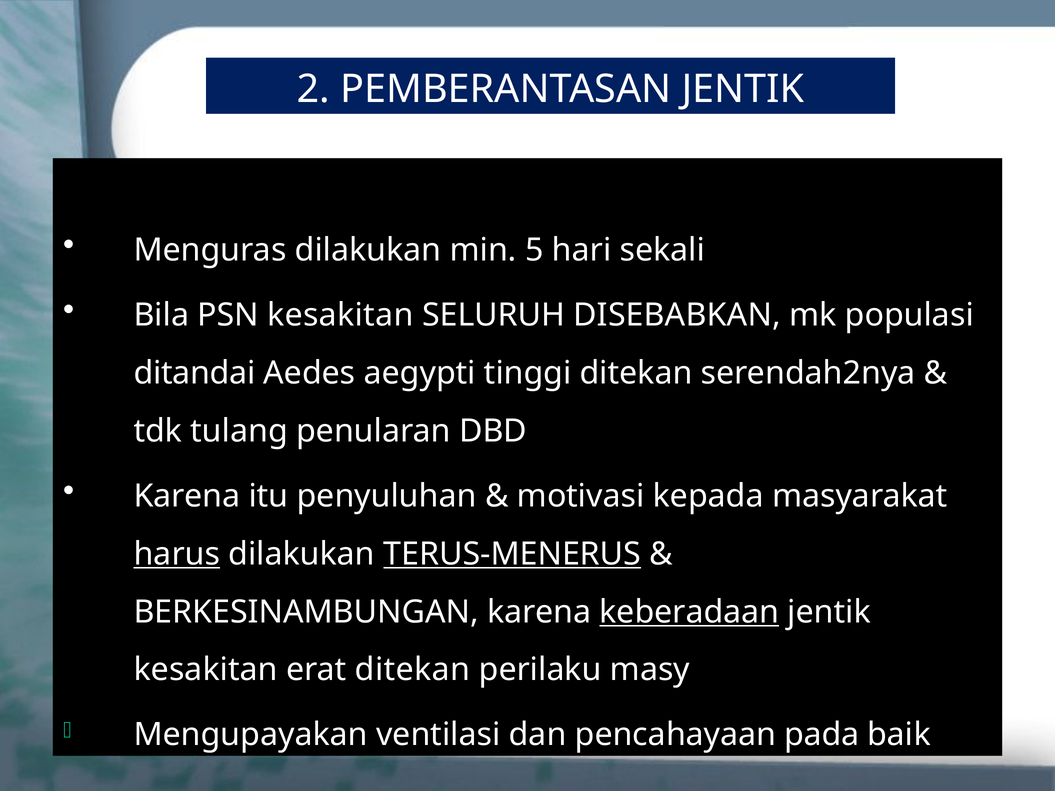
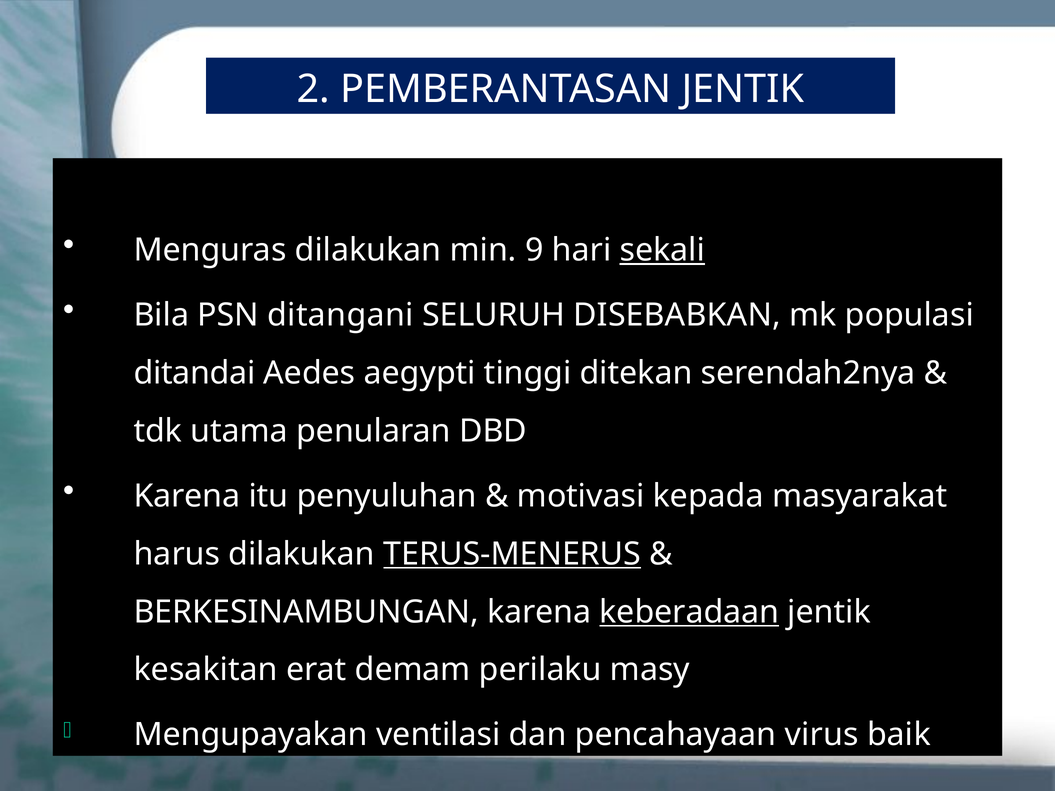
5: 5 -> 9 (534, 250)
sekali underline: none -> present (662, 250)
PSN kesakitan: kesakitan -> ditangani (340, 315)
tulang: tulang -> utama (239, 431)
harus underline: present -> none (177, 554)
erat ditekan: ditekan -> demam (413, 670)
pada: pada -> virus (822, 735)
